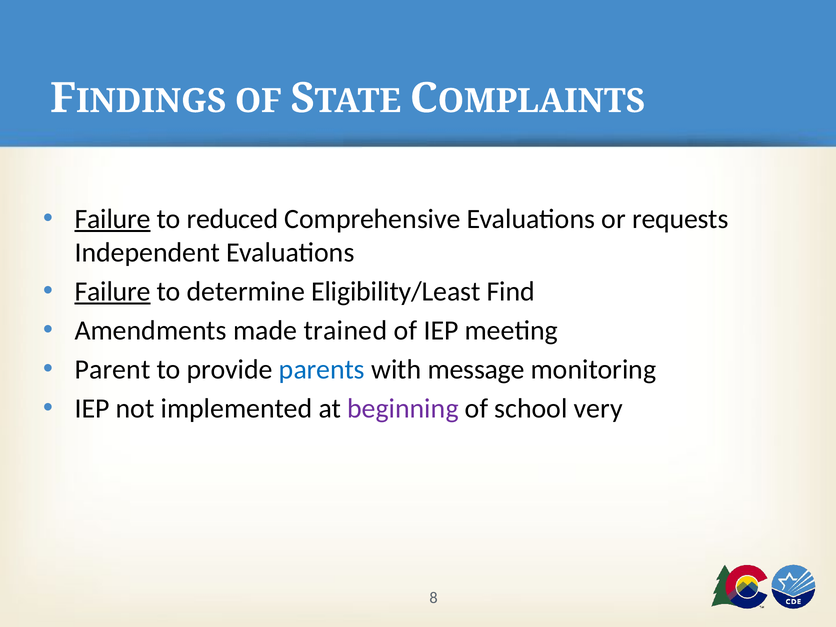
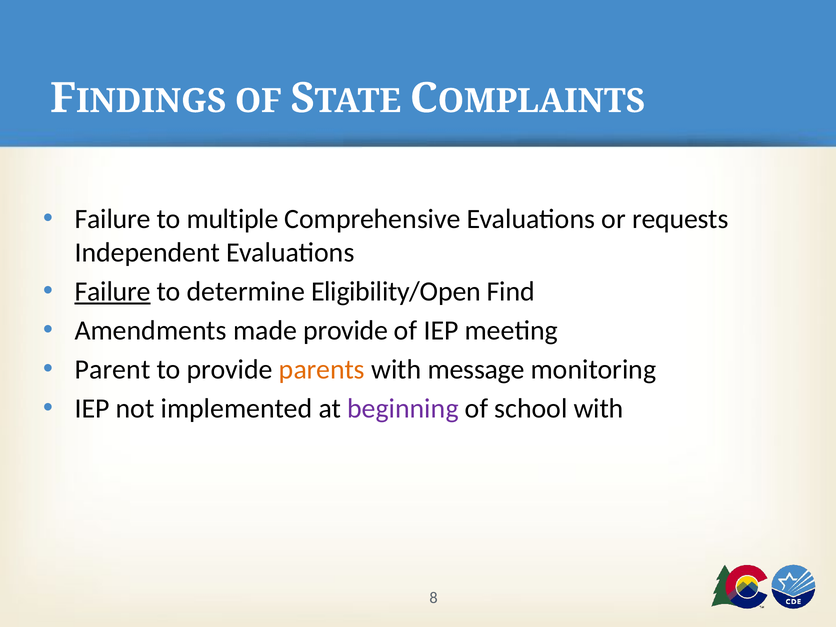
Failure underline: present -> none (113, 219)
reduced: reduced -> multiple (232, 219)
Eligibility/Least: Eligibility/Least -> Eligibility/Open (396, 291)
made trained: trained -> provide (346, 330)
parents colour: blue -> orange (322, 369)
school very: very -> with (598, 408)
